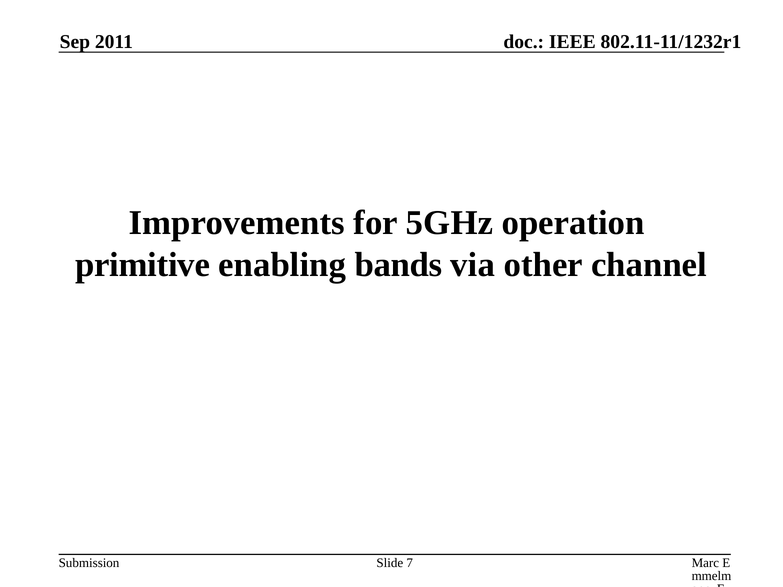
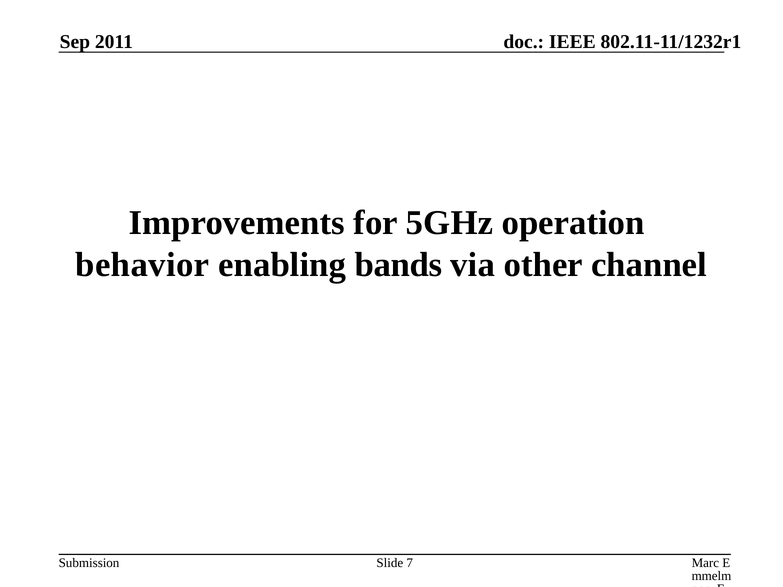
primitive: primitive -> behavior (142, 265)
